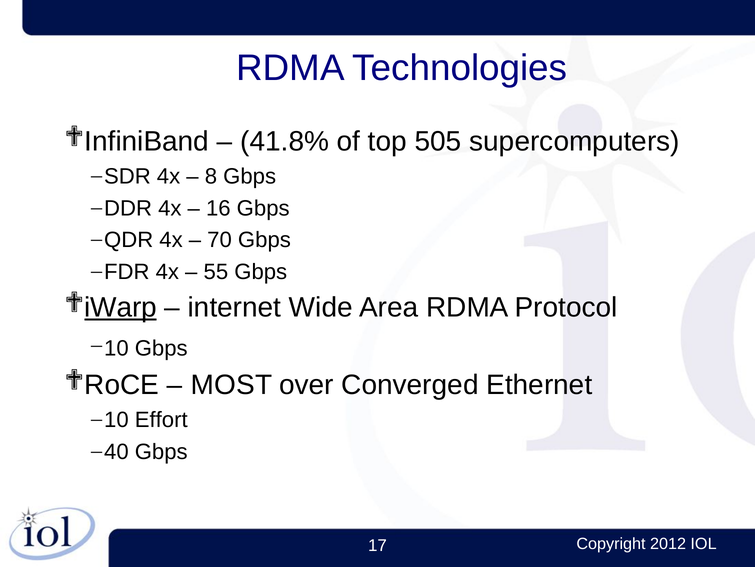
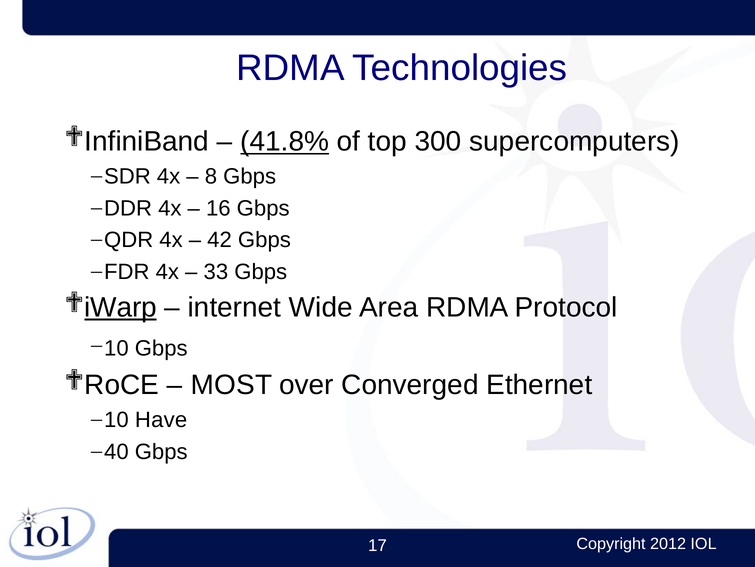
41.8% underline: none -> present (285, 141)
505: 505 -> 300 (438, 141)
70: 70 -> 42 (220, 240)
55: 55 -> 33 (216, 271)
Effort: Effort -> Have (161, 419)
